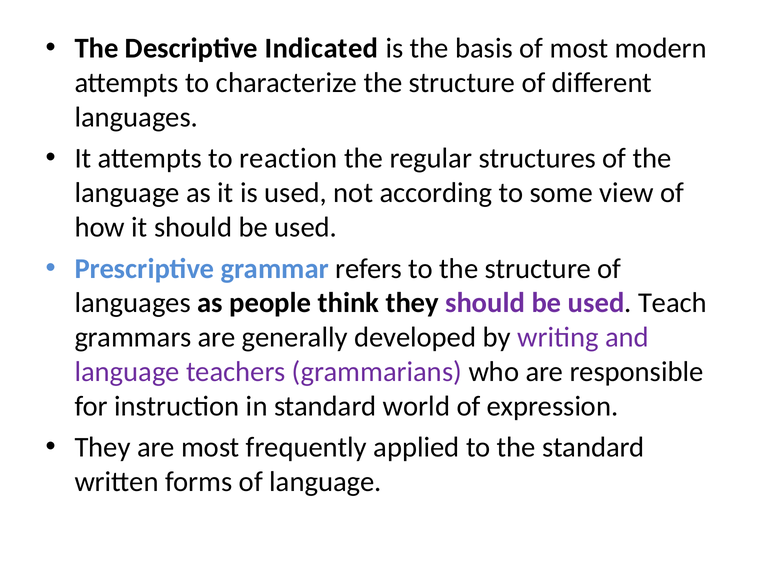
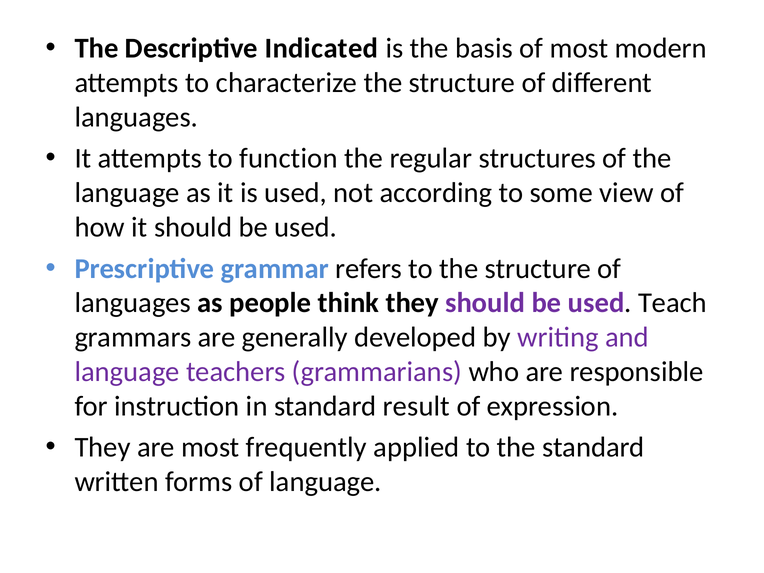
reaction: reaction -> function (288, 159)
world: world -> result (416, 406)
